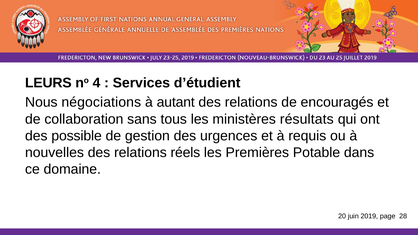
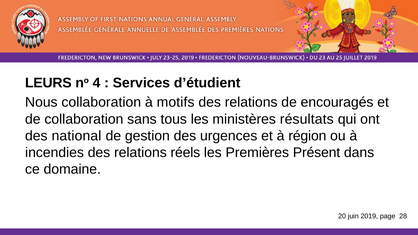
Nous négociations: négociations -> collaboration (101, 102)
autant: autant -> motifs (176, 102)
possible: possible -> national (76, 136)
requis: requis -> région (307, 136)
nouvelles: nouvelles -> incendies (54, 153)
Potable: Potable -> Présent (317, 153)
